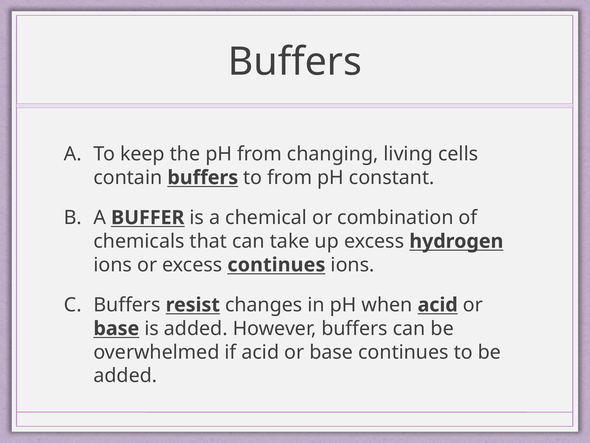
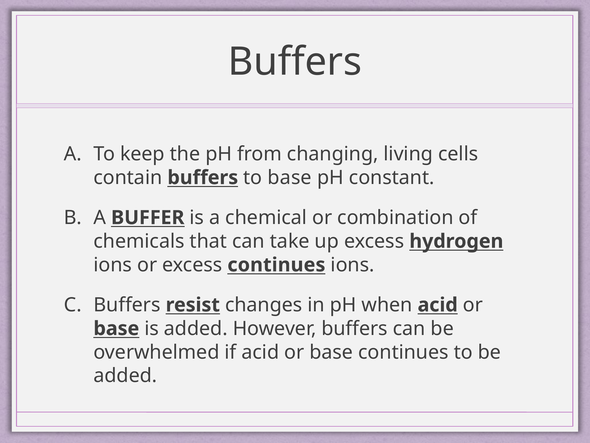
to from: from -> base (290, 177)
